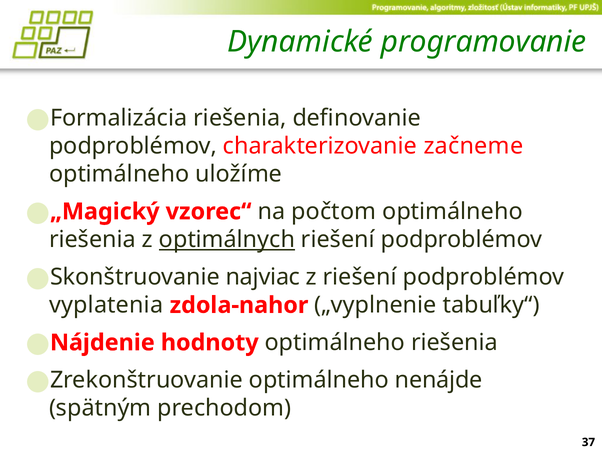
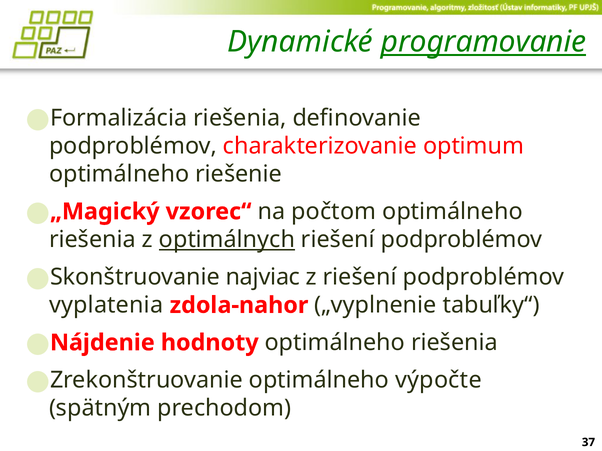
programovanie underline: none -> present (484, 42)
začneme: začneme -> optimum (474, 146)
uložíme: uložíme -> riešenie (239, 174)
nenájde: nenájde -> výpočte (438, 381)
